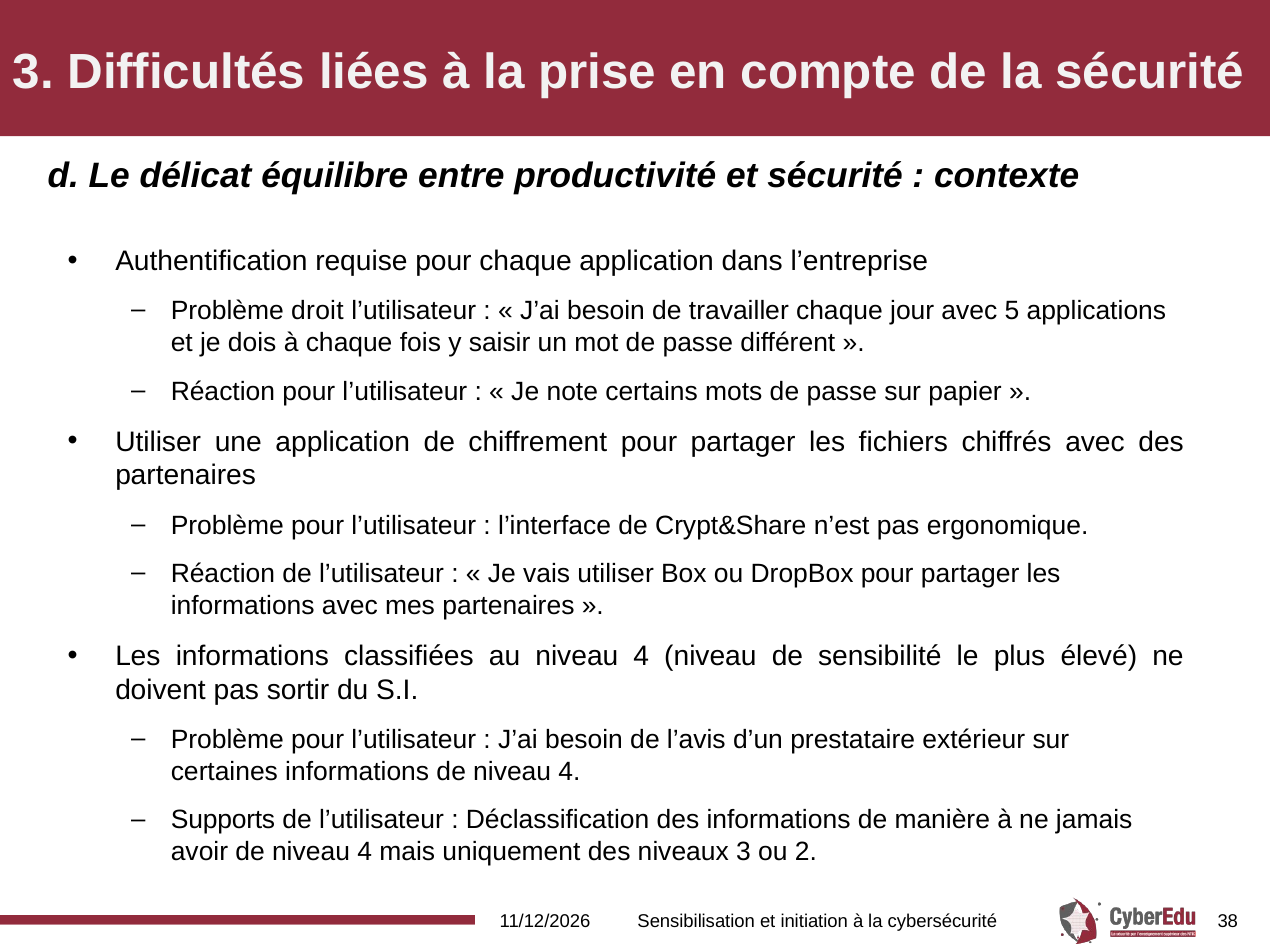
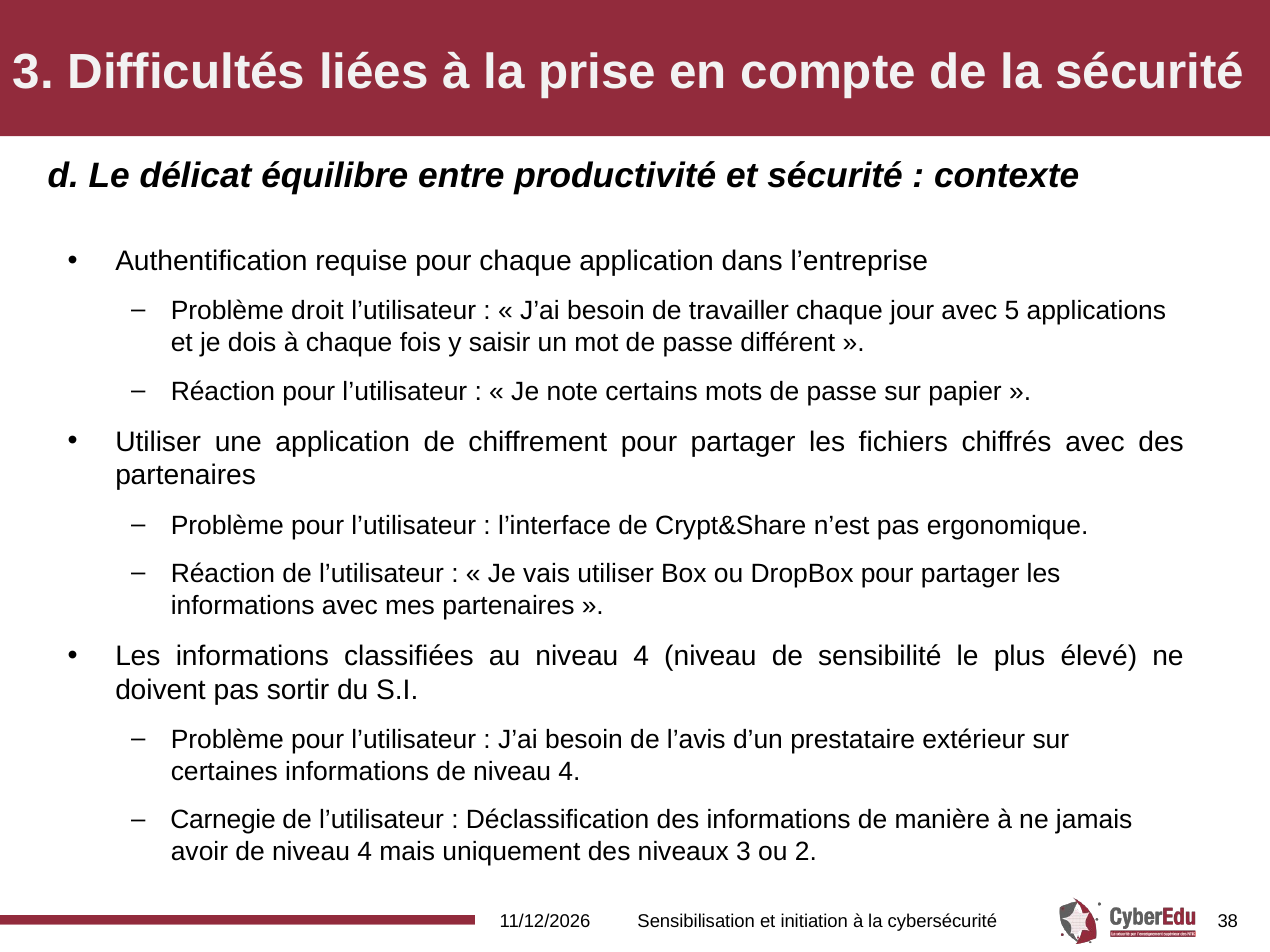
Supports: Supports -> Carnegie (223, 821)
